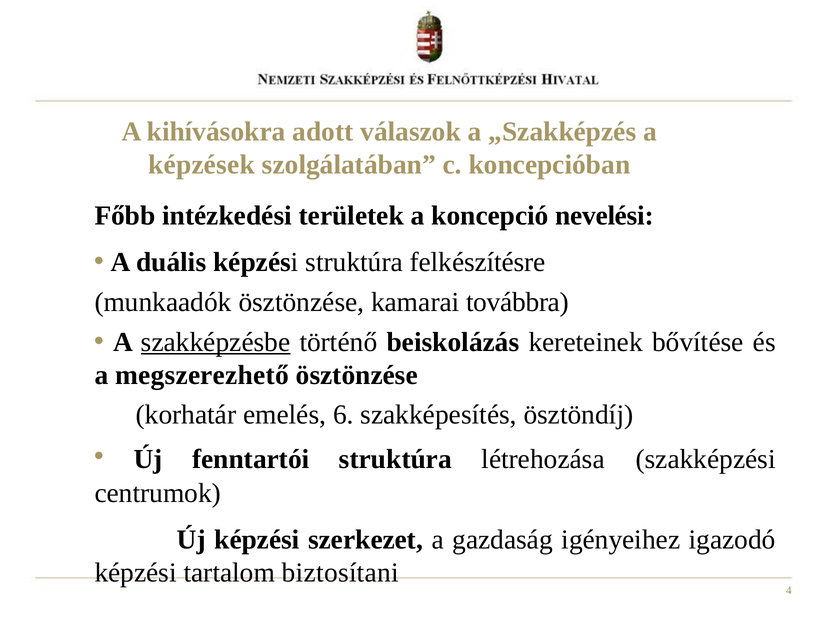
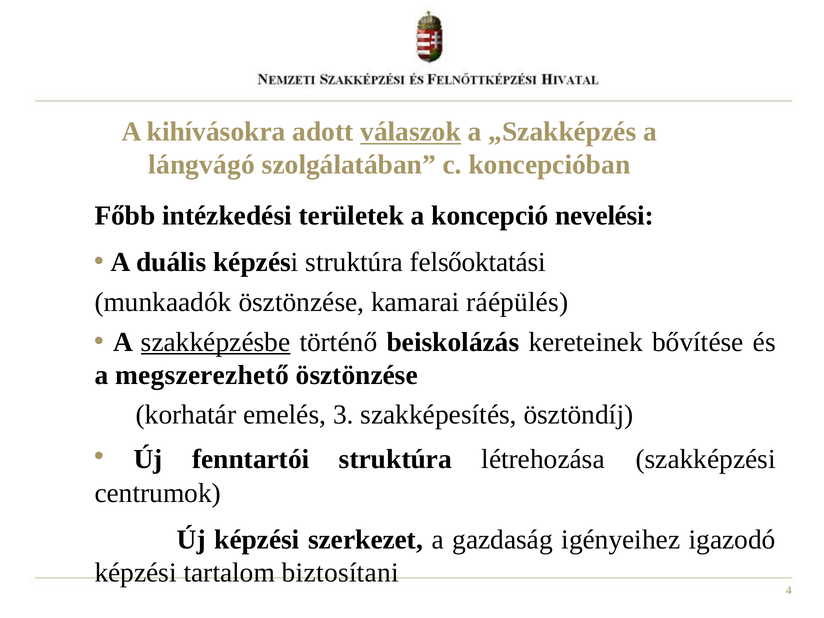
válaszok underline: none -> present (411, 132)
képzések: képzések -> lángvágó (202, 165)
felkészítésre: felkészítésre -> felsőoktatási (478, 262)
továbbra: továbbra -> ráépülés (517, 302)
6: 6 -> 3 (343, 415)
